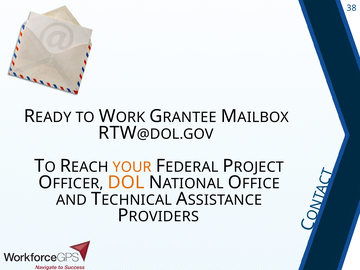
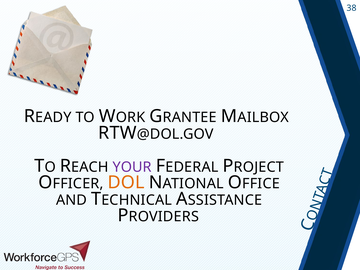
YOUR colour: orange -> purple (132, 167)
